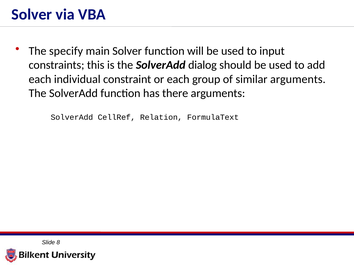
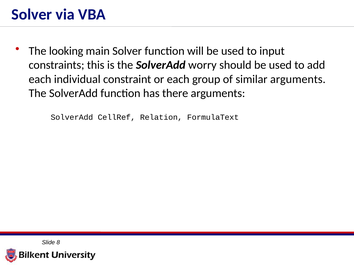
specify: specify -> looking (66, 51)
dialog: dialog -> worry (202, 65)
